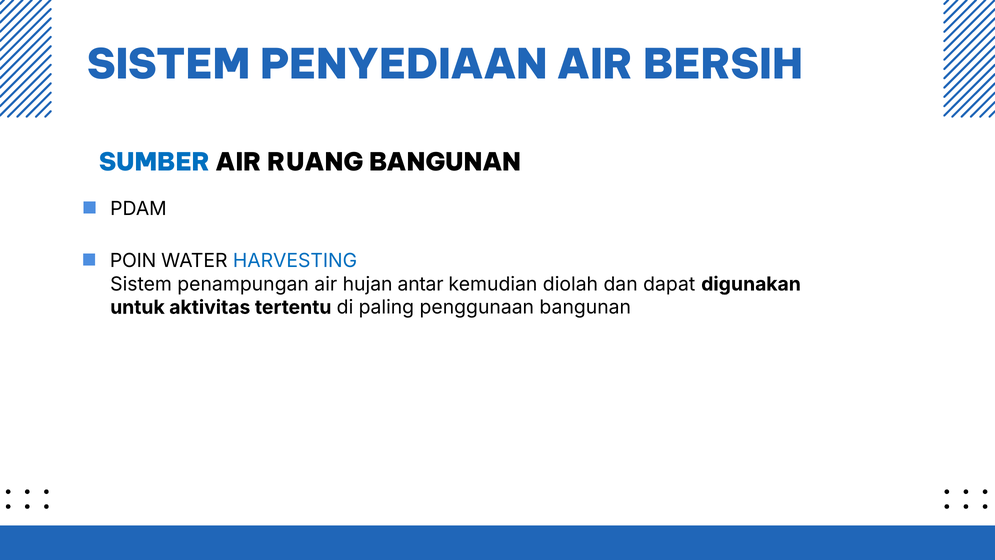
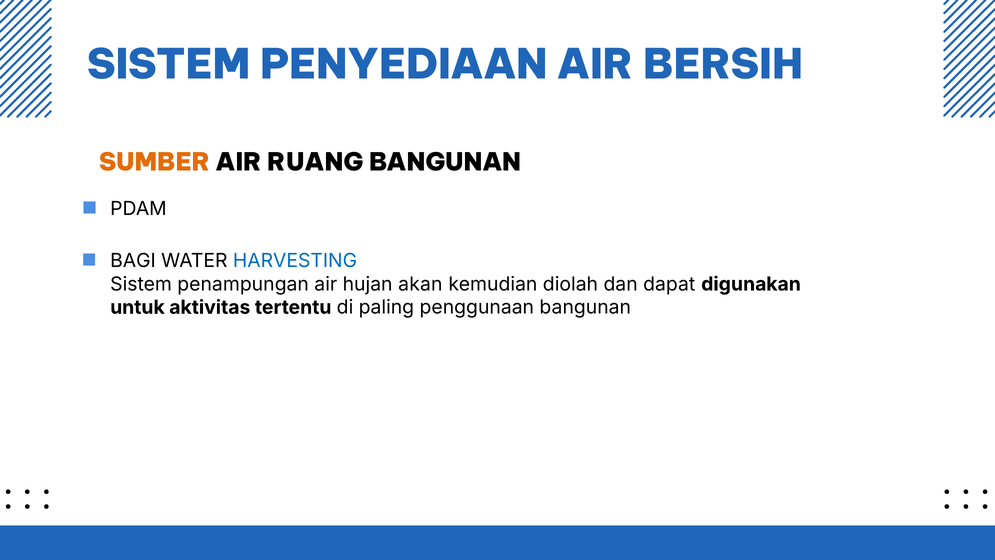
SUMBER colour: blue -> orange (155, 163)
POIN: POIN -> BAGI (133, 261)
antar: antar -> akan (420, 284)
